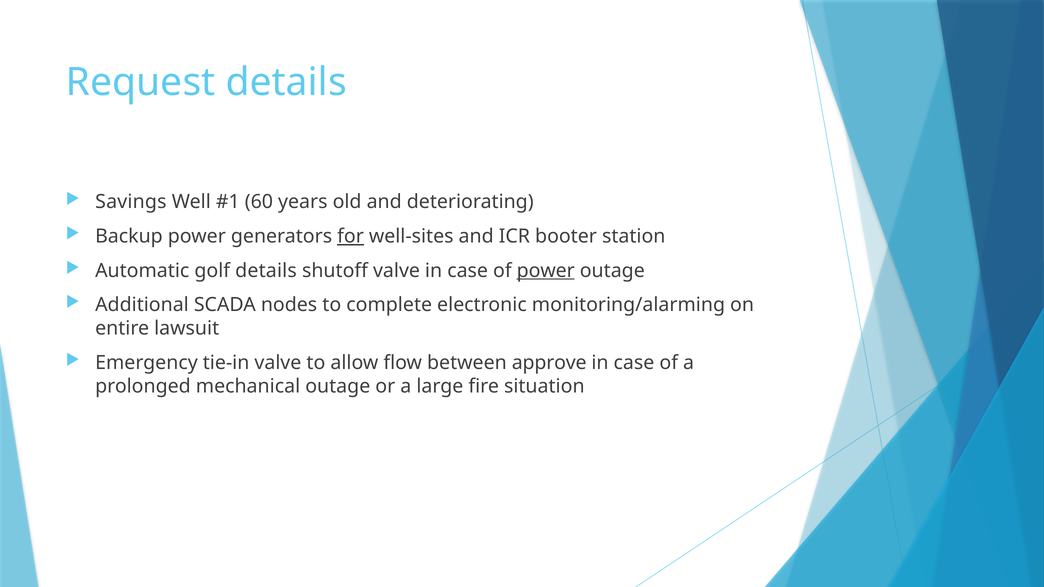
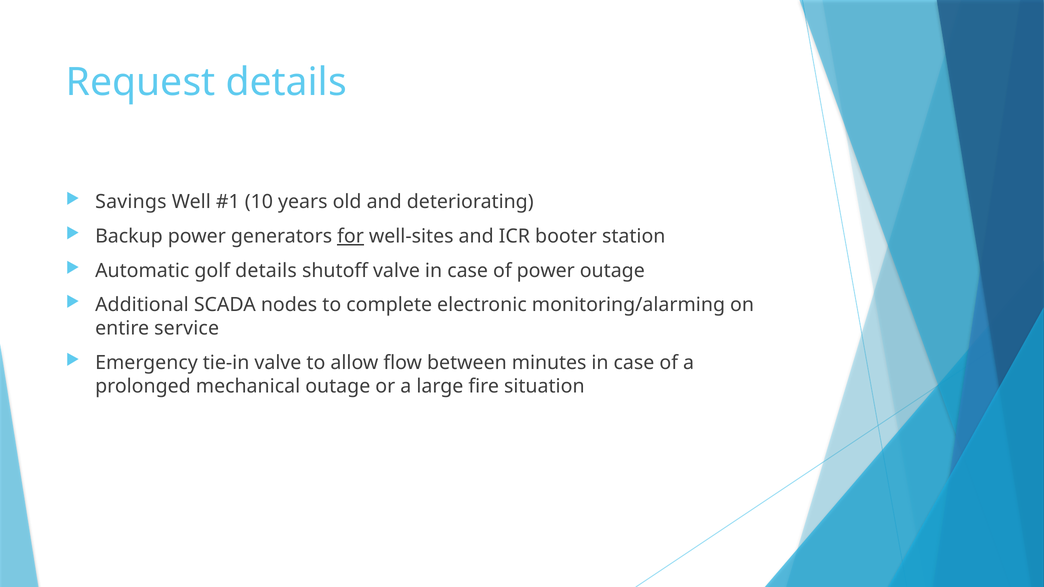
60: 60 -> 10 (259, 202)
power underline: present -> none (546, 271)
lawsuit: lawsuit -> service (187, 329)
approve: approve -> minutes (549, 363)
